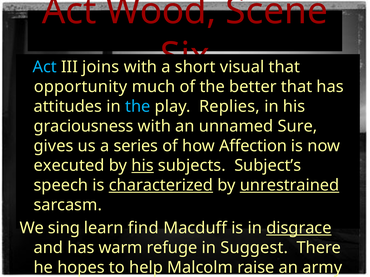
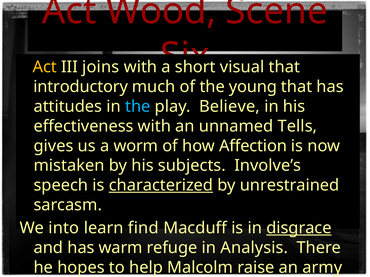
Act colour: light blue -> yellow (45, 67)
opportunity: opportunity -> introductory (81, 87)
better: better -> young (253, 87)
Replies: Replies -> Believe (229, 107)
graciousness: graciousness -> effectiveness (84, 126)
Sure: Sure -> Tells (297, 126)
series: series -> worm (136, 146)
executed: executed -> mistaken (69, 166)
his underline: present -> none (143, 166)
Subject’s: Subject’s -> Involve’s (268, 166)
unrestrained underline: present -> none (290, 186)
sing: sing -> into (64, 228)
Suggest: Suggest -> Analysis (254, 248)
